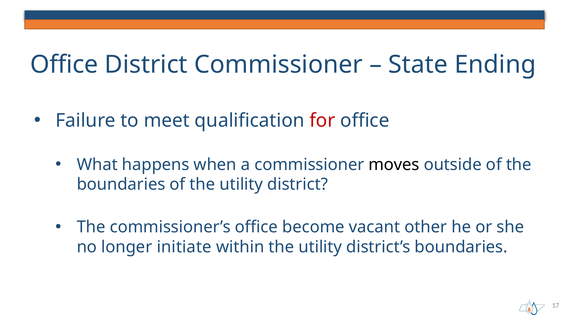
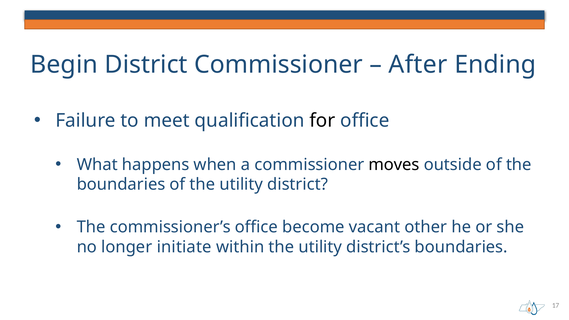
Office: Office -> Begin (64, 65)
State: State -> After (418, 65)
for colour: red -> black (322, 121)
